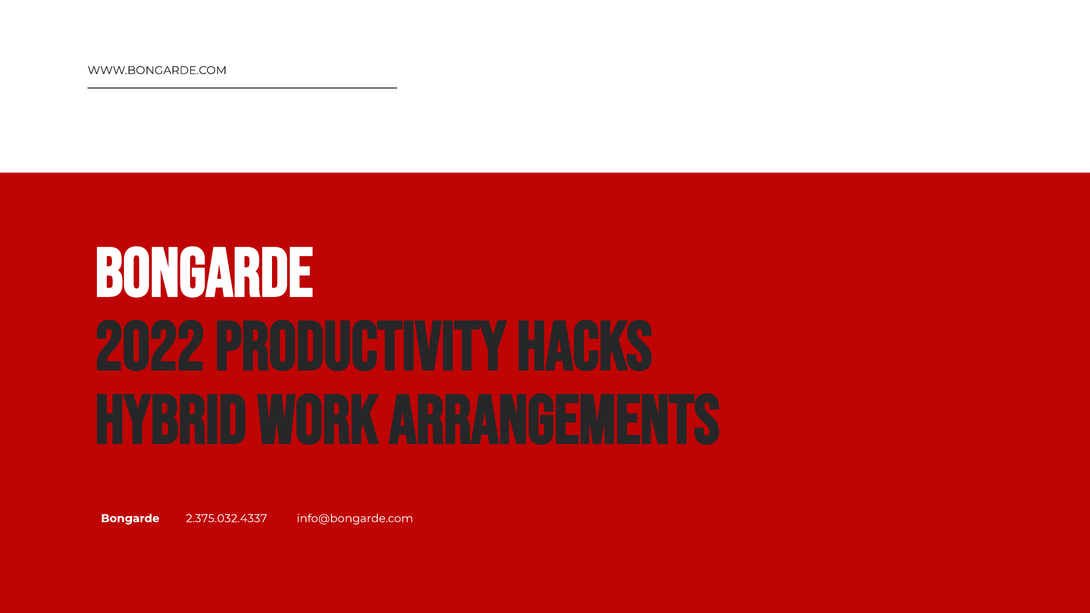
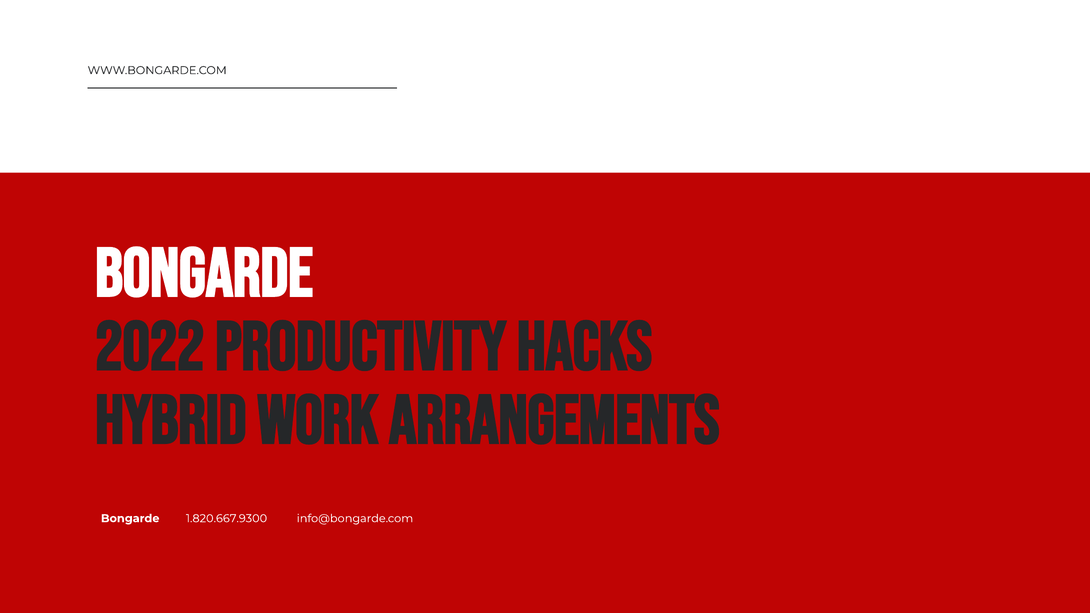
2.375.032.4337: 2.375.032.4337 -> 1.820.667.9300 (227, 519)
